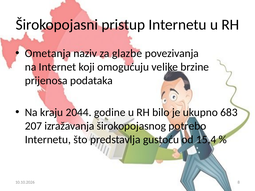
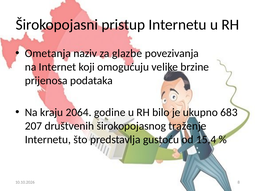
2044: 2044 -> 2064 (79, 112)
izražavanja: izražavanja -> društvenih (69, 126)
potrebo: potrebo -> traženje (187, 126)
